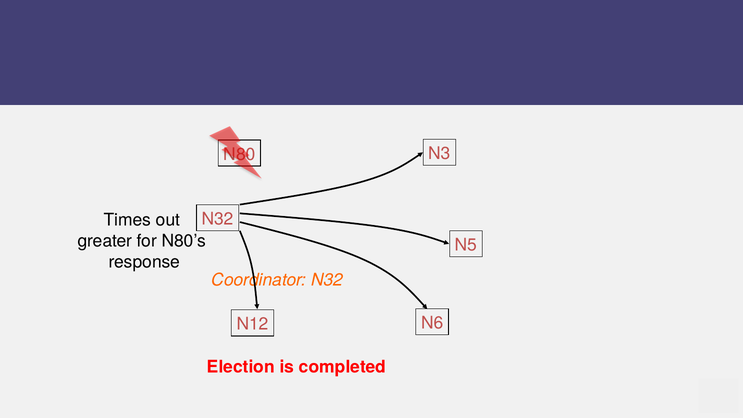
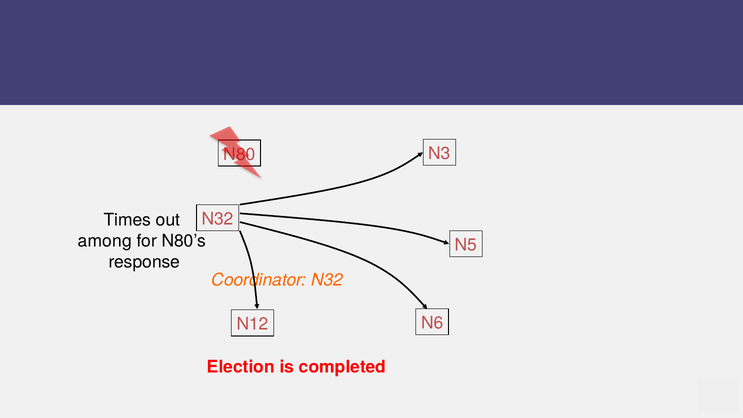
greater: greater -> among (105, 241)
